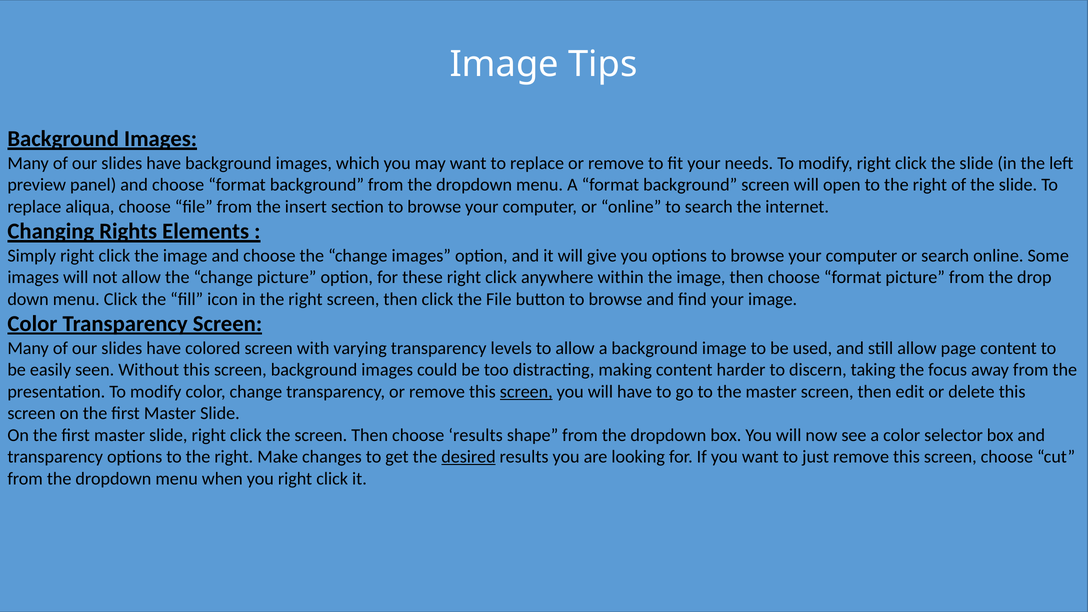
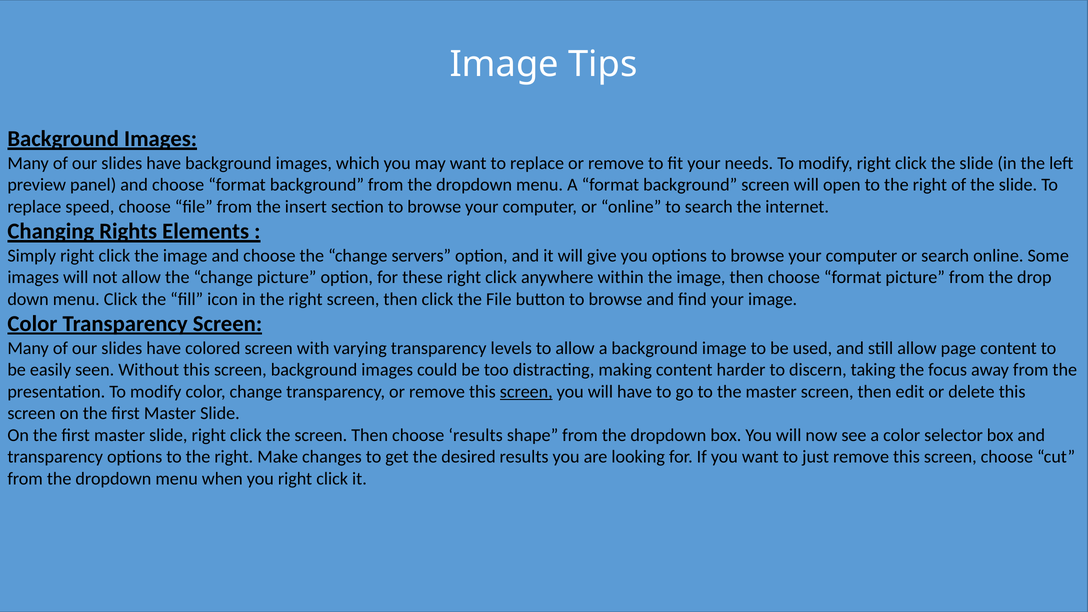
aliqua: aliqua -> speed (90, 207)
change images: images -> servers (421, 256)
desired underline: present -> none (468, 457)
